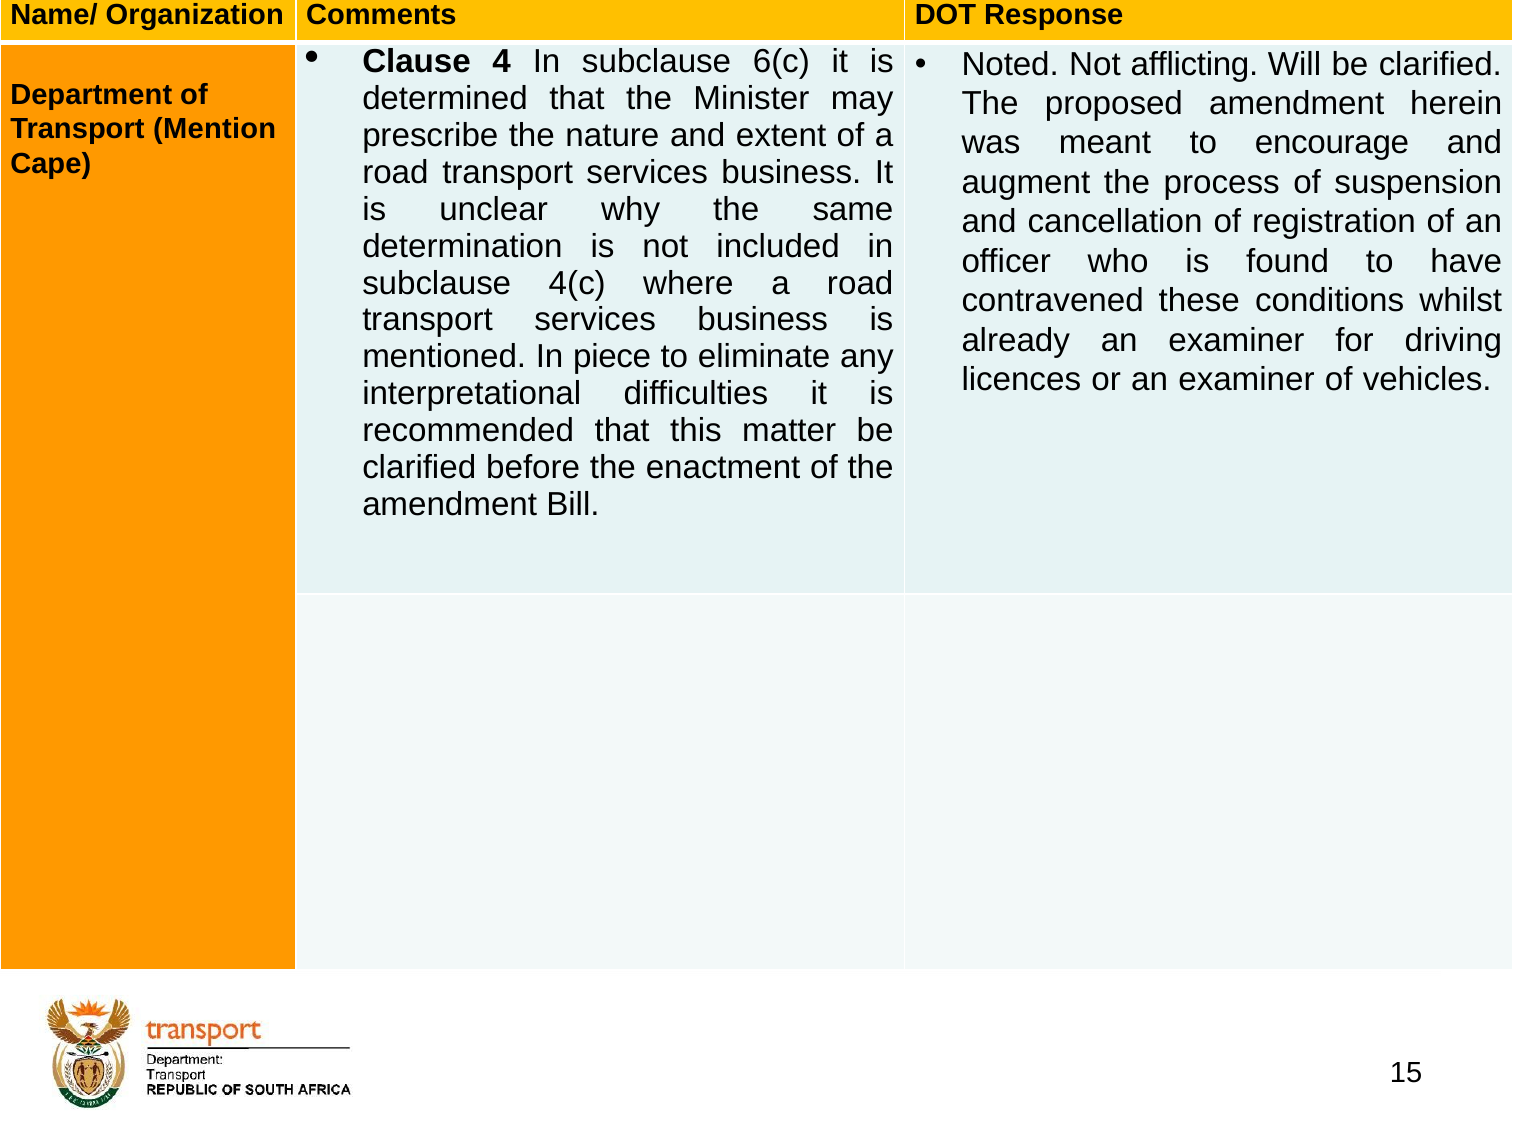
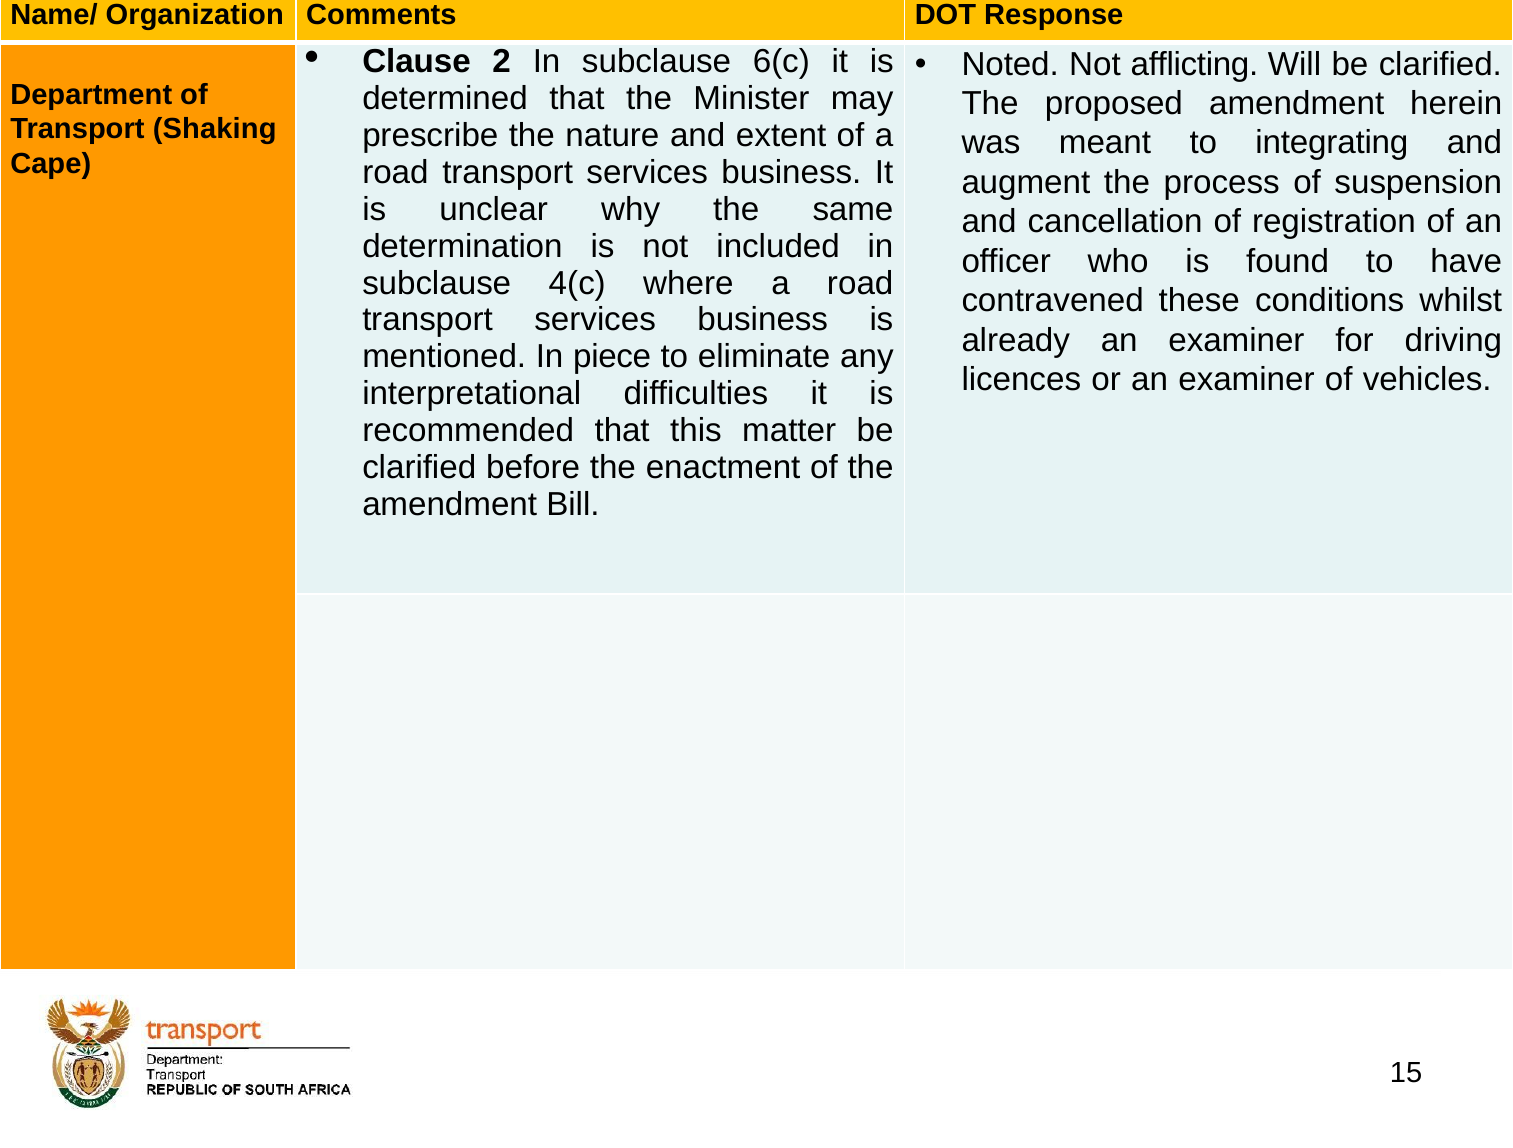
4: 4 -> 2 (502, 62)
Mention: Mention -> Shaking (215, 129)
encourage: encourage -> integrating (1332, 143)
